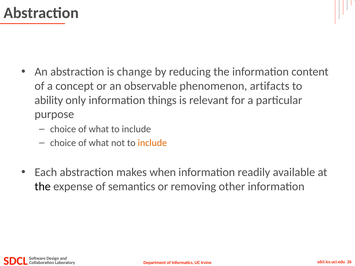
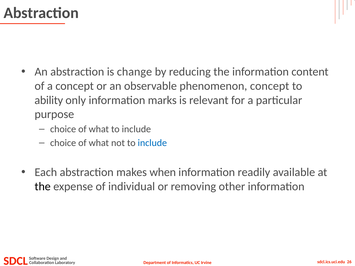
phenomenon artifacts: artifacts -> concept (270, 86)
things: things -> marks (162, 100)
include colour: orange -> blue (152, 143)
semantics: semantics -> individual (132, 187)
